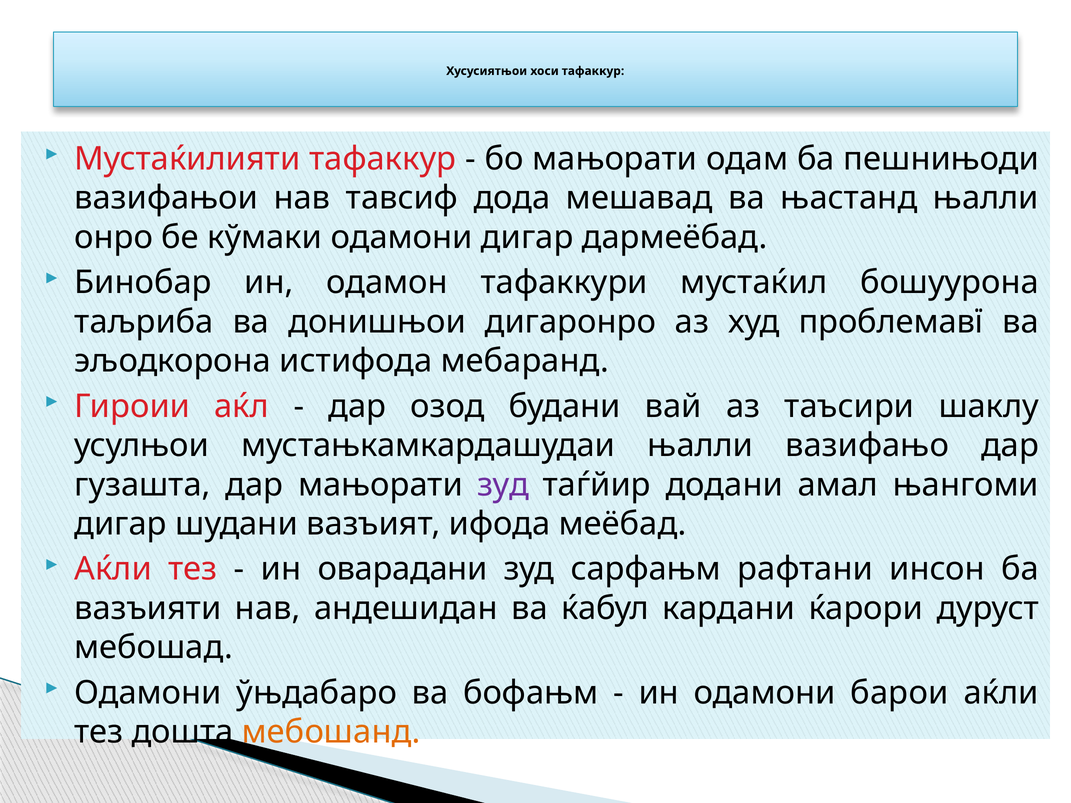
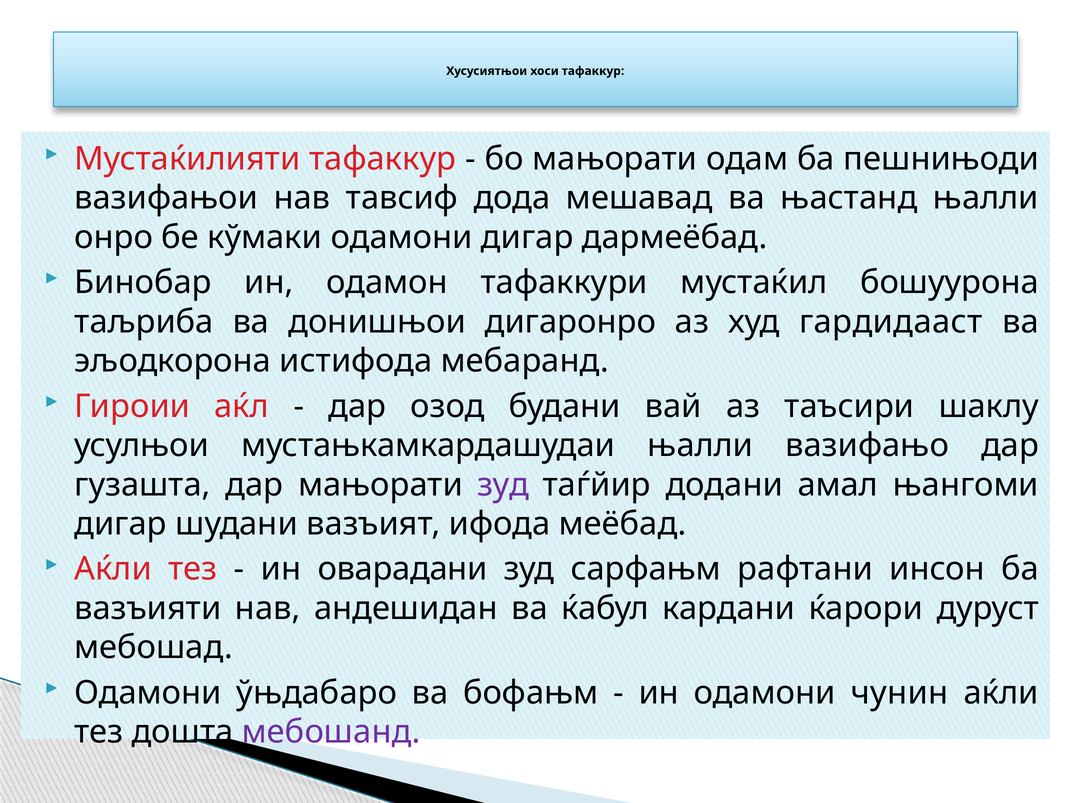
проблемавї: проблемавї -> гардидааст (891, 322)
барои: барои -> чунин (899, 693)
мебошанд colour: orange -> purple (331, 732)
